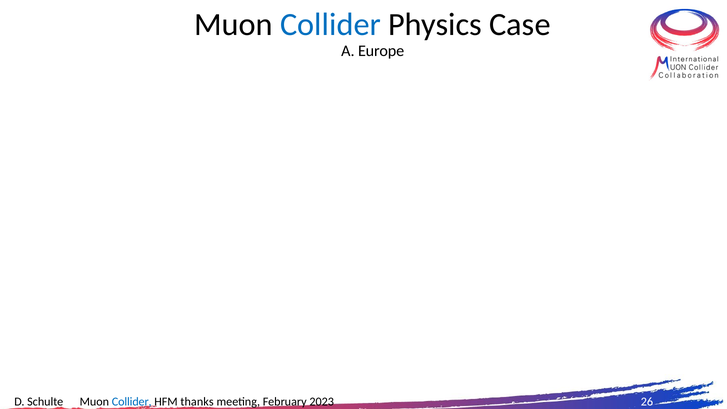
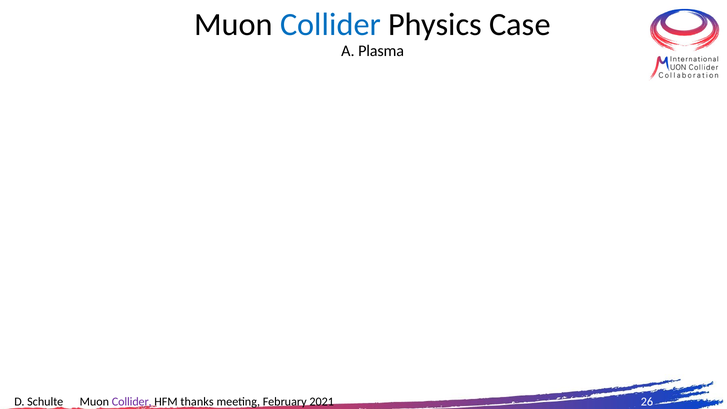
Europe: Europe -> Plasma (381, 51)
Collider colour: blue -> purple (132, 401)
2023: 2023 -> 2021 (322, 401)
